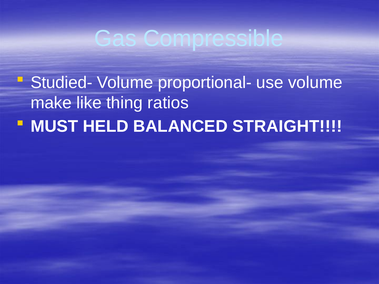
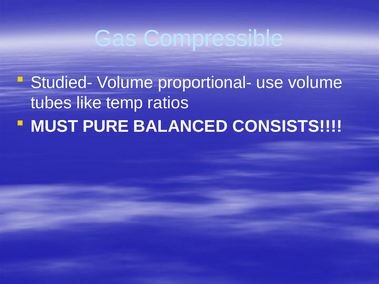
make: make -> tubes (51, 103)
thing: thing -> temp (125, 103)
HELD: HELD -> PURE (106, 126)
STRAIGHT: STRAIGHT -> CONSISTS (287, 126)
